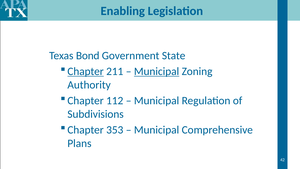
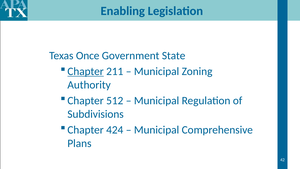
Bond: Bond -> Once (88, 56)
Municipal underline: present -> none (157, 71)
112: 112 -> 512 (115, 101)
353: 353 -> 424 (115, 130)
